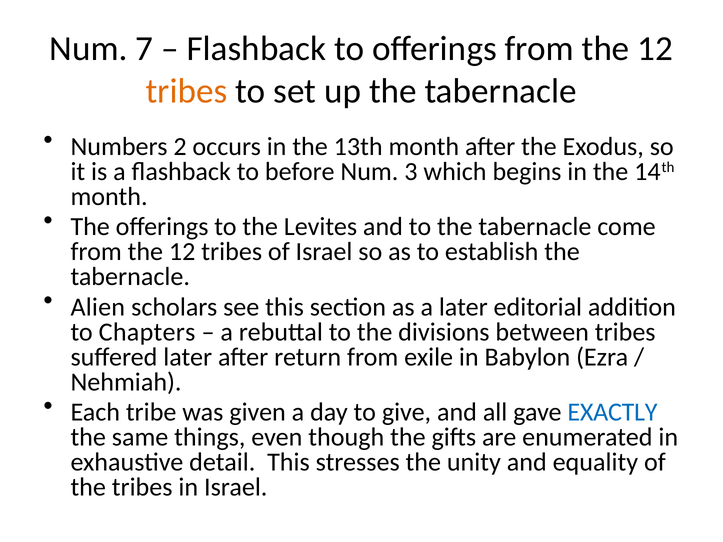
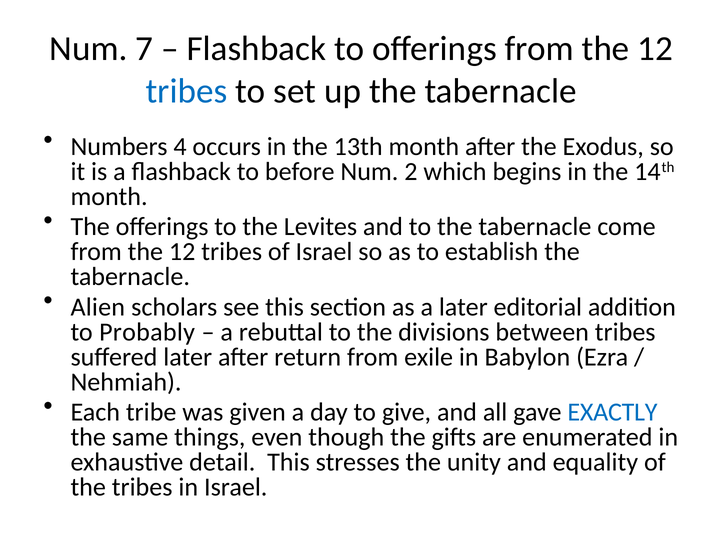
tribes colour: orange -> blue (187, 91)
2: 2 -> 4 (180, 147)
3: 3 -> 2 (411, 172)
Chapters: Chapters -> Probably (147, 332)
